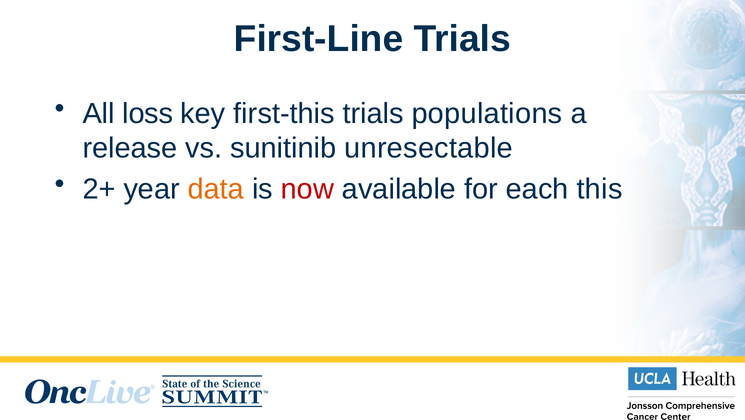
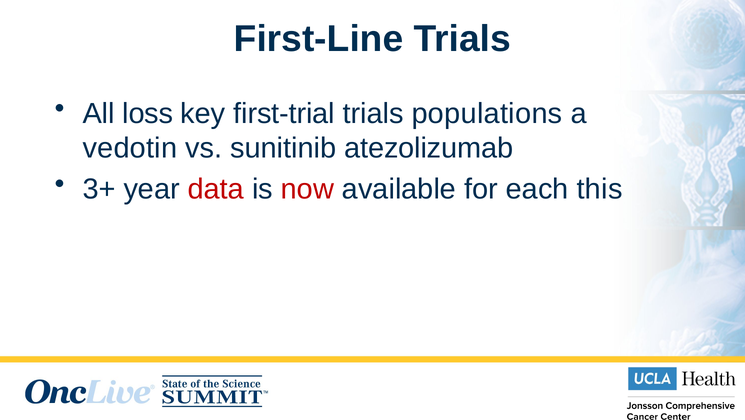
first-this: first-this -> first-trial (284, 113)
release: release -> vedotin (130, 148)
unresectable: unresectable -> atezolizumab (429, 148)
2+: 2+ -> 3+ (99, 189)
data colour: orange -> red (216, 189)
